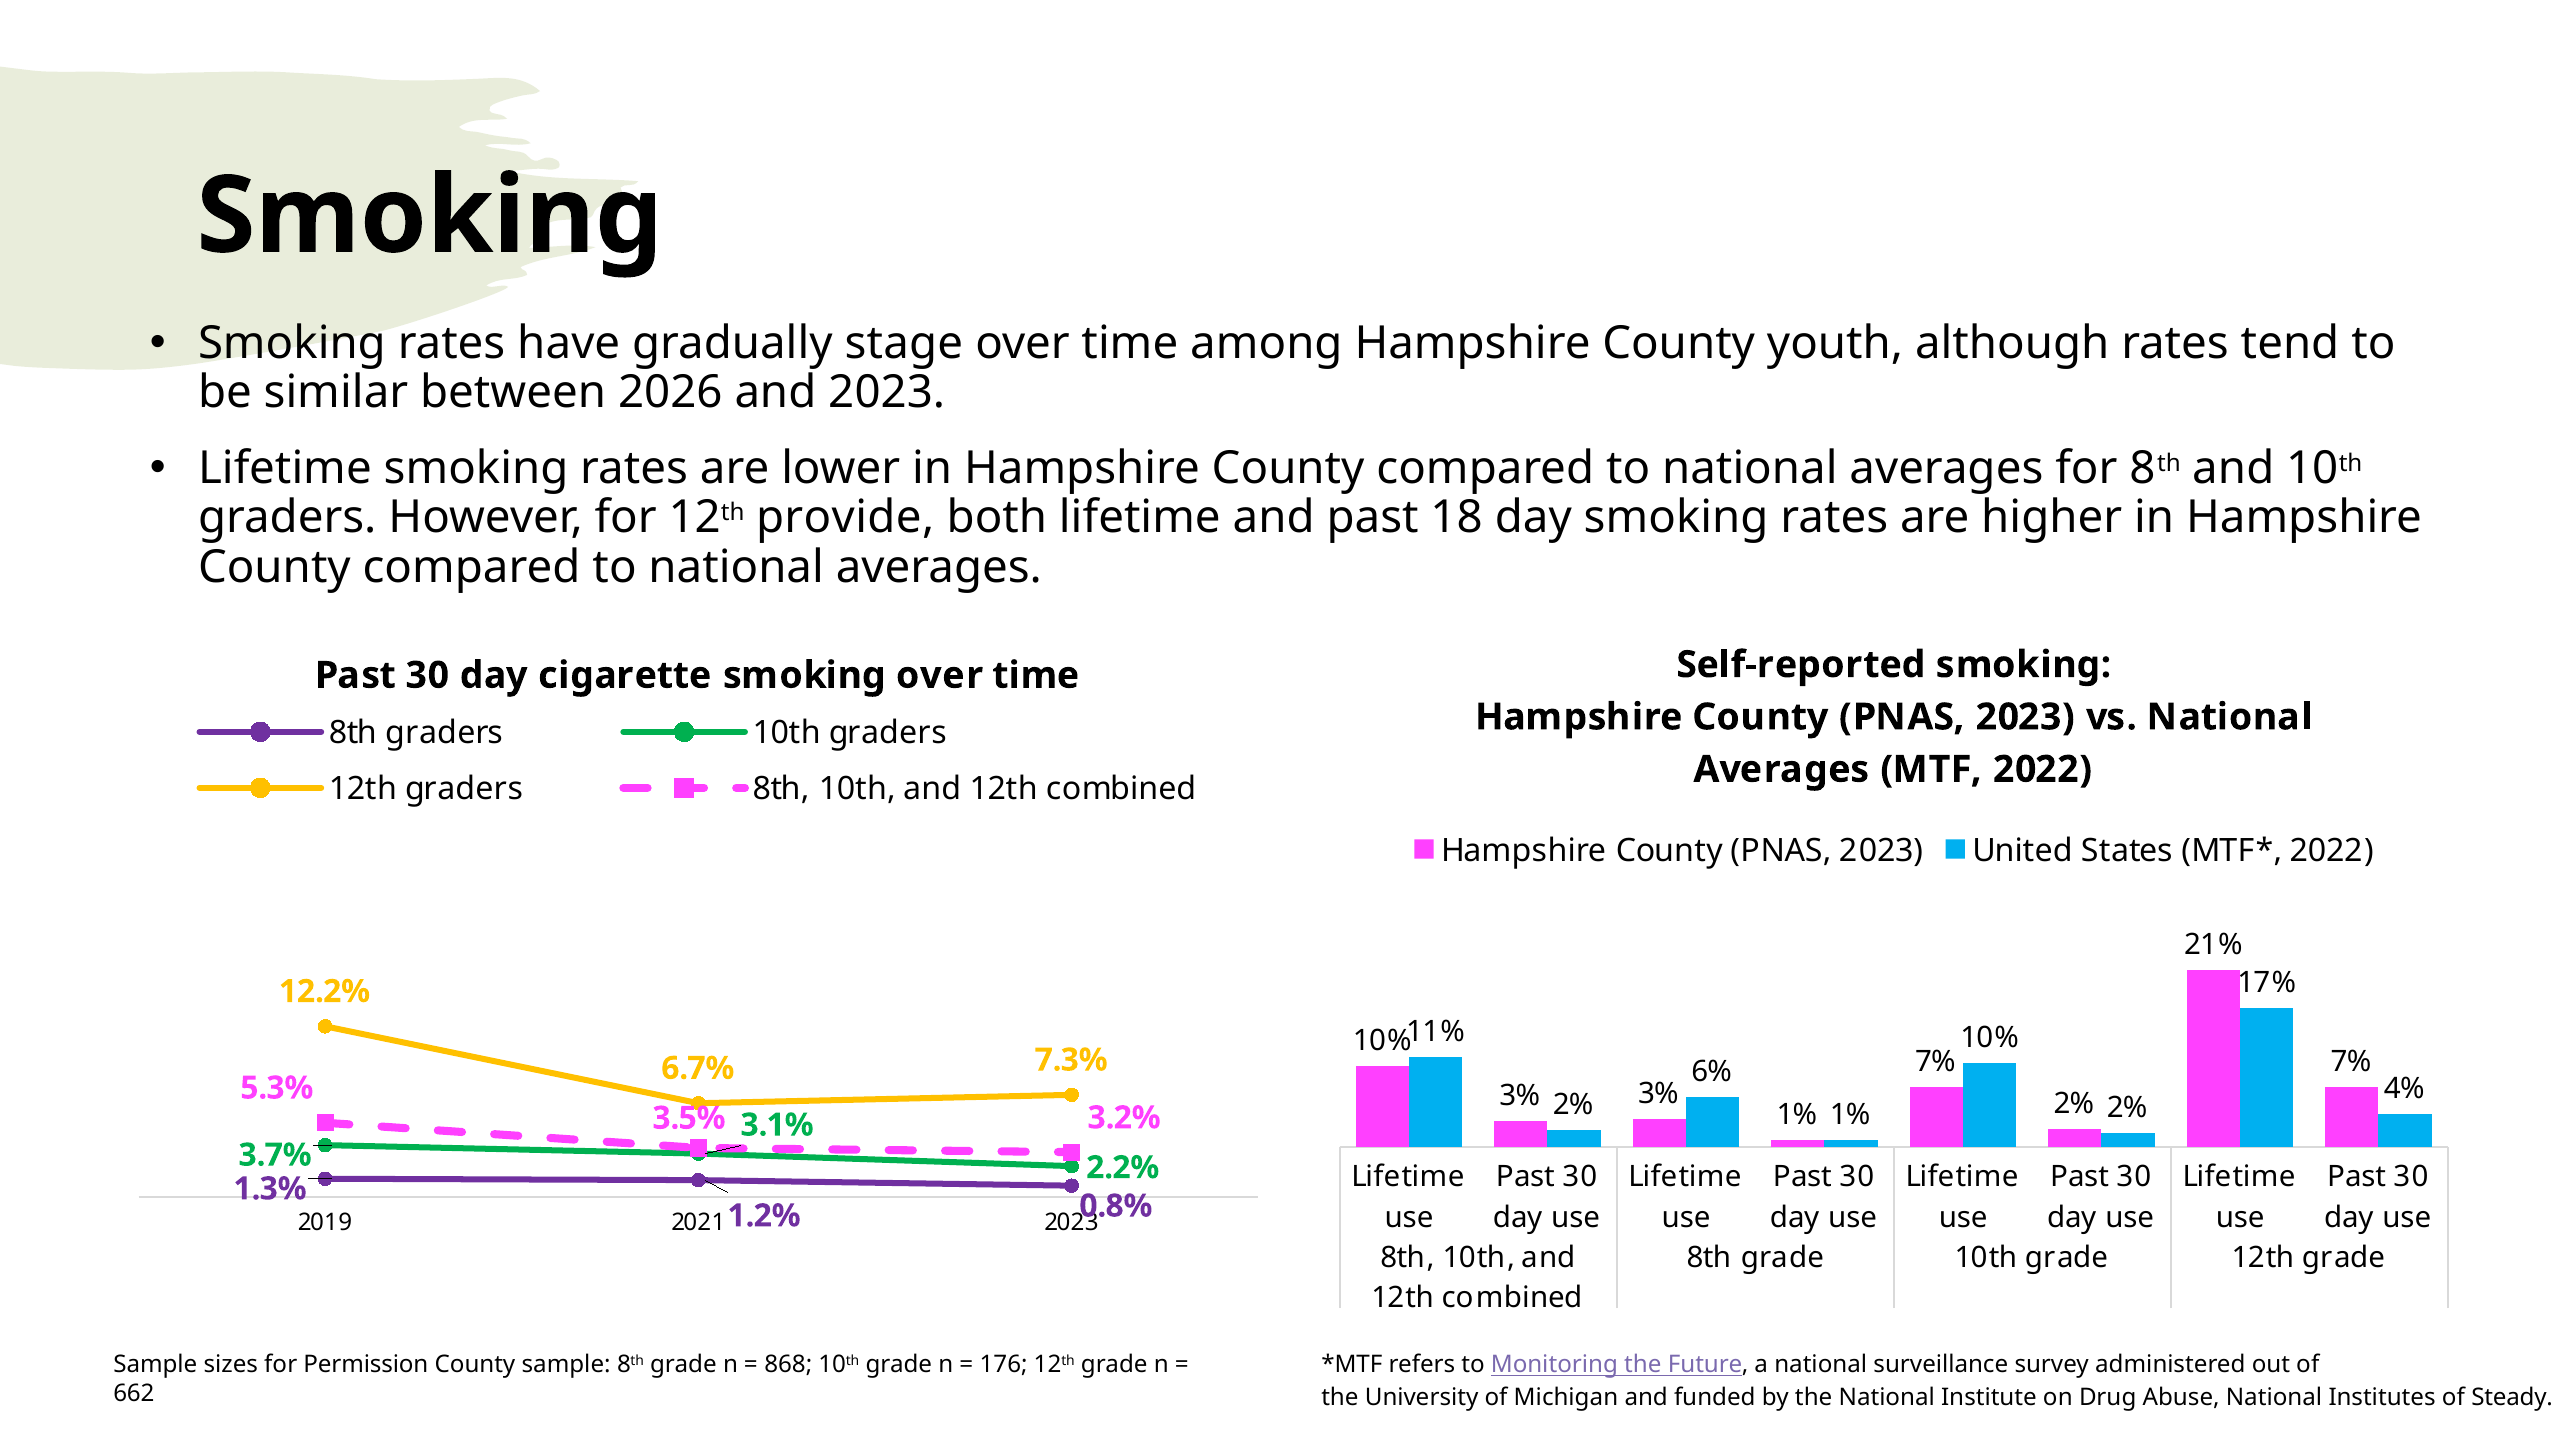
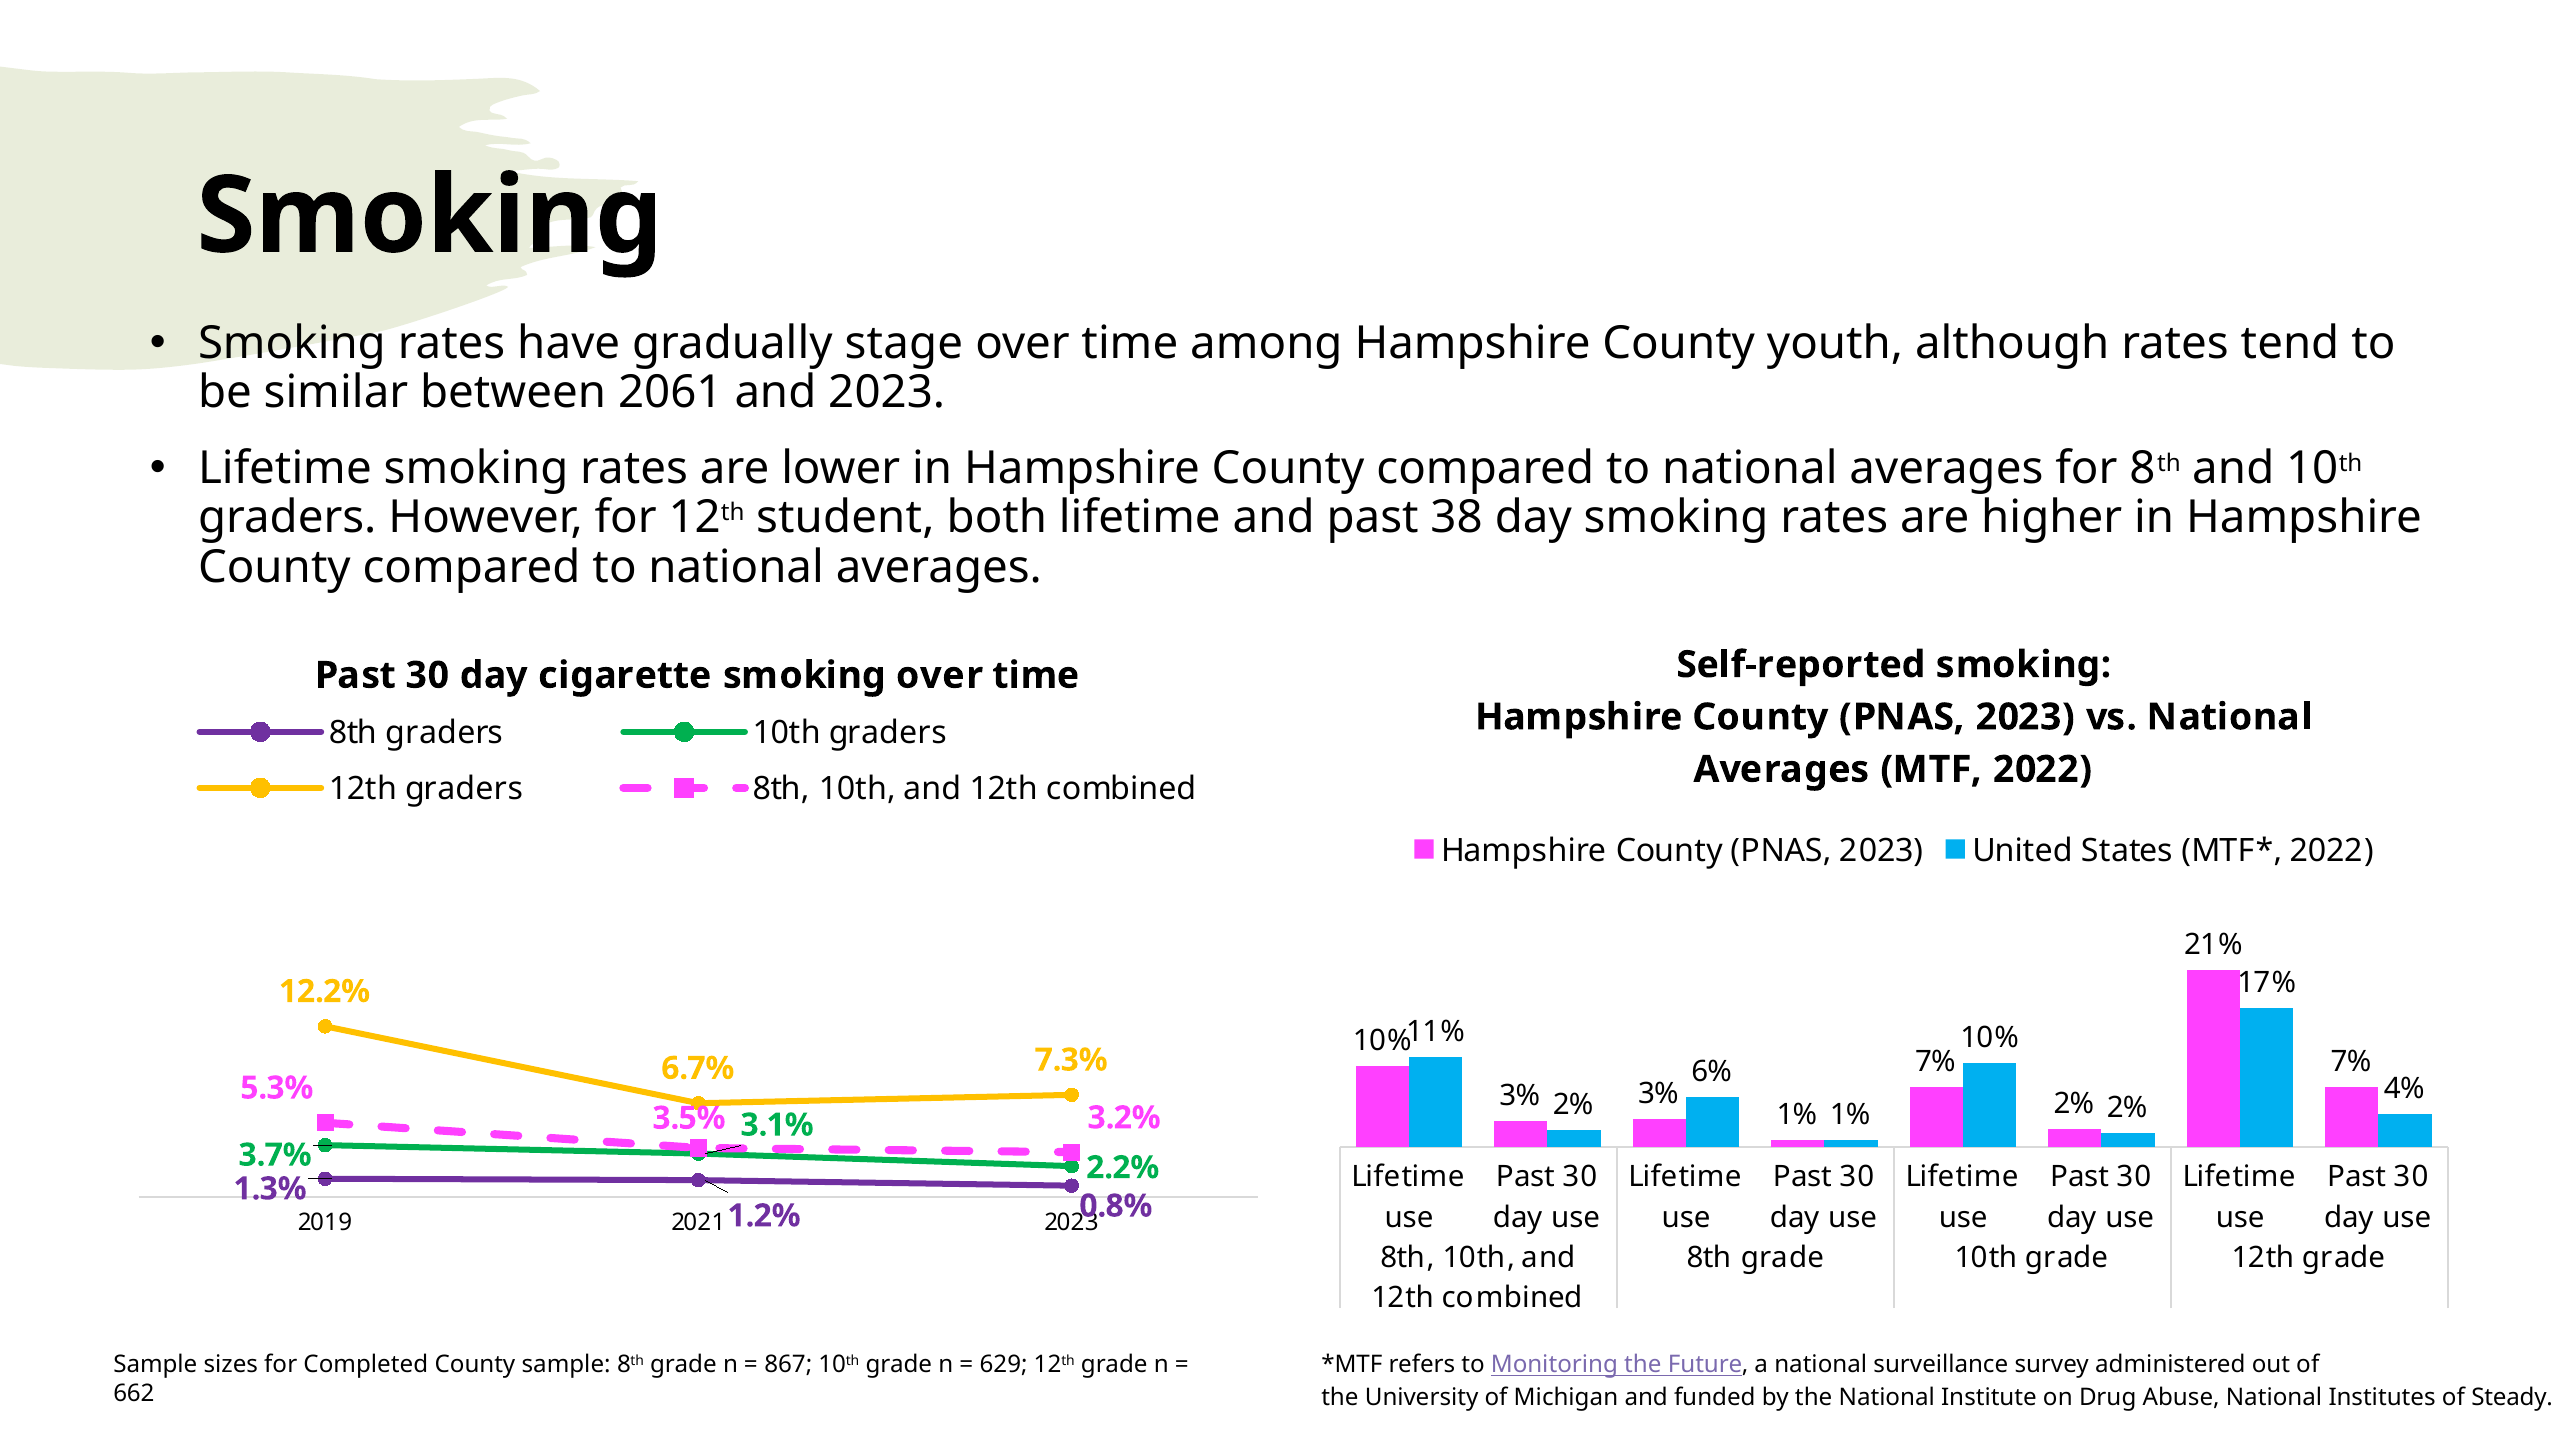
2026: 2026 -> 2061 (670, 392)
provide: provide -> student (845, 518)
18: 18 -> 38 (1457, 518)
Permission: Permission -> Completed (366, 1364)
868: 868 -> 867 (788, 1364)
176: 176 -> 629 (1004, 1364)
